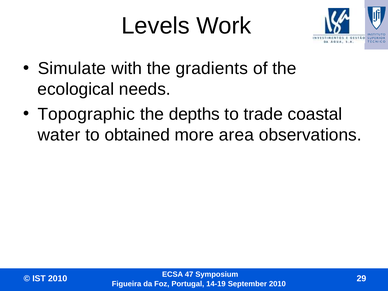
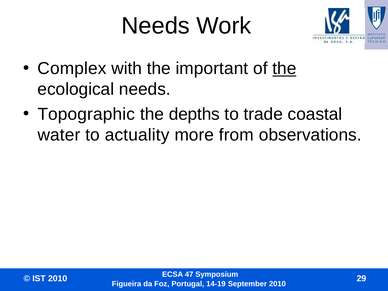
Levels: Levels -> Needs (156, 26)
Simulate: Simulate -> Complex (72, 68)
gradients: gradients -> important (212, 68)
the underline: none -> present (284, 68)
obtained: obtained -> actuality (137, 135)
area: area -> from (236, 135)
